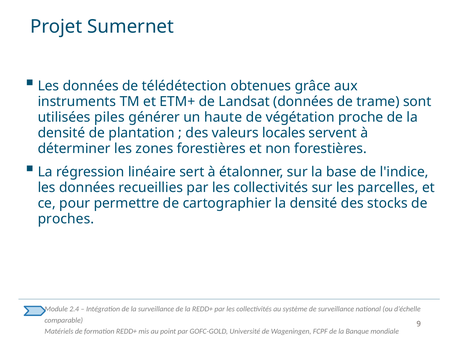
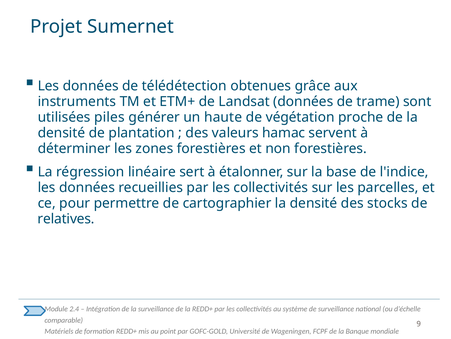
locales: locales -> hamac (284, 133)
proches: proches -> relatives (66, 218)
